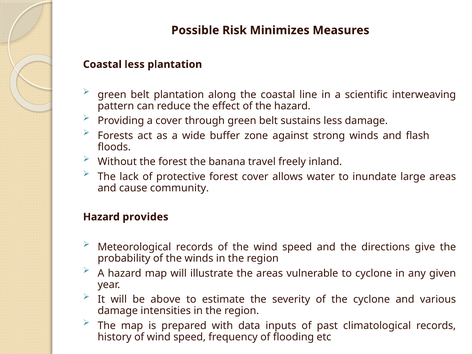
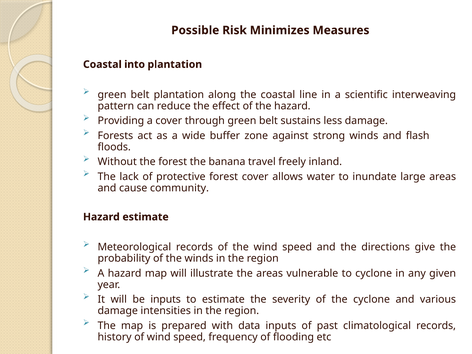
Coastal less: less -> into (135, 64)
Hazard provides: provides -> estimate (146, 217)
be above: above -> inputs (166, 299)
